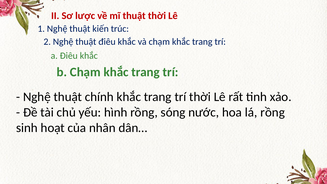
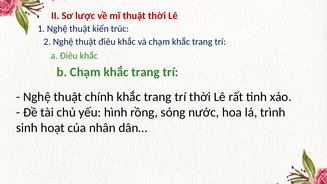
lá rồng: rồng -> trình (273, 112)
